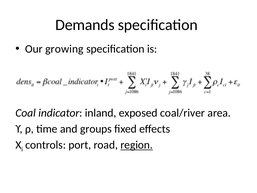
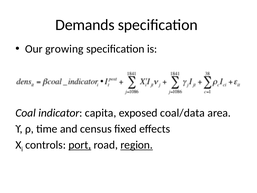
inland: inland -> capita (101, 113)
coal/river: coal/river -> coal/data (183, 113)
groups: groups -> census (96, 129)
port underline: none -> present (80, 145)
